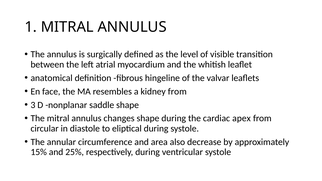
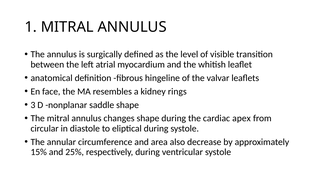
kidney from: from -> rings (177, 92)
